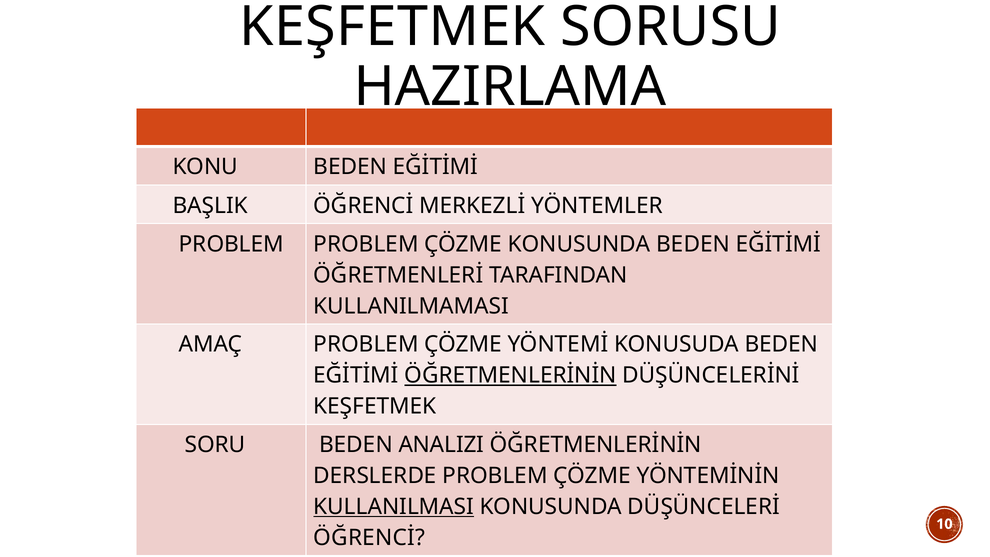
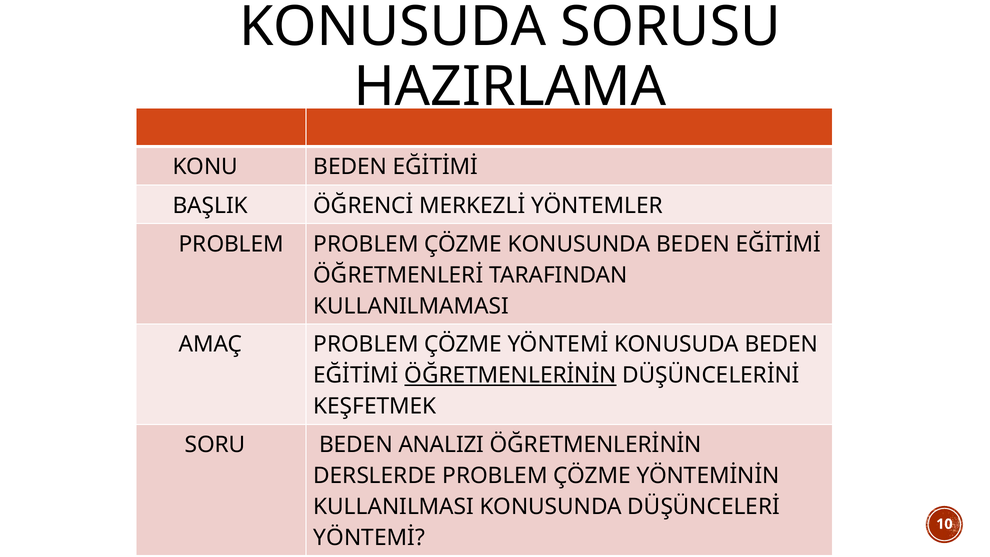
KEŞFETMEK: KEŞFETMEK -> KONUSUDA (393, 27)
KULLANILMASI underline: present -> none (394, 507)
ÖĞRENCİ: ÖĞRENCİ -> YÖNTEMİ (369, 538)
